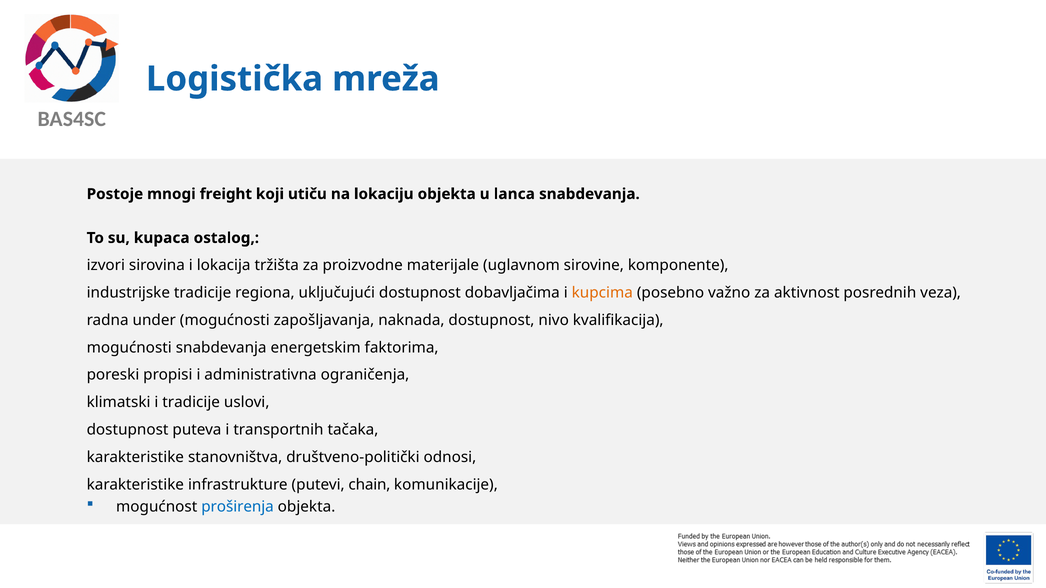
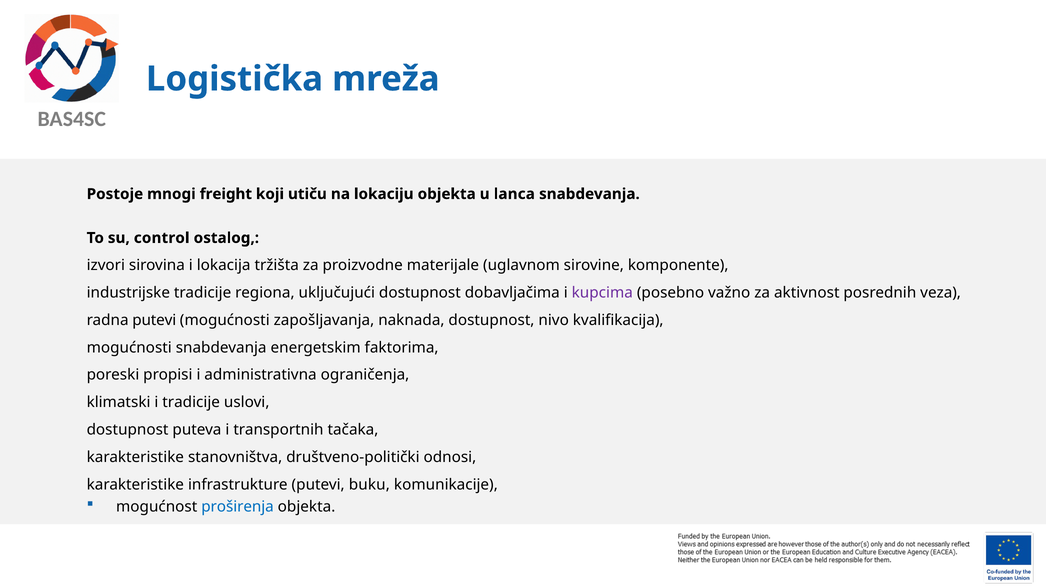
kupaca: kupaca -> control (162, 238)
kupcima colour: orange -> purple (602, 293)
radna under: under -> putevi (154, 320)
chain: chain -> buku (369, 485)
